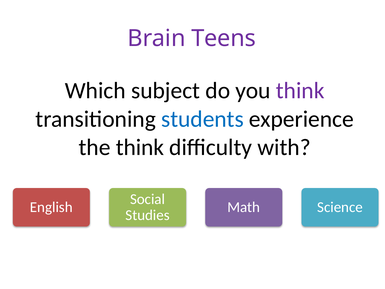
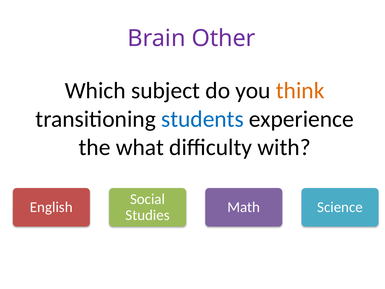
Teens: Teens -> Other (224, 38)
think colour: purple -> orange (300, 91)
the think: think -> what (140, 147)
